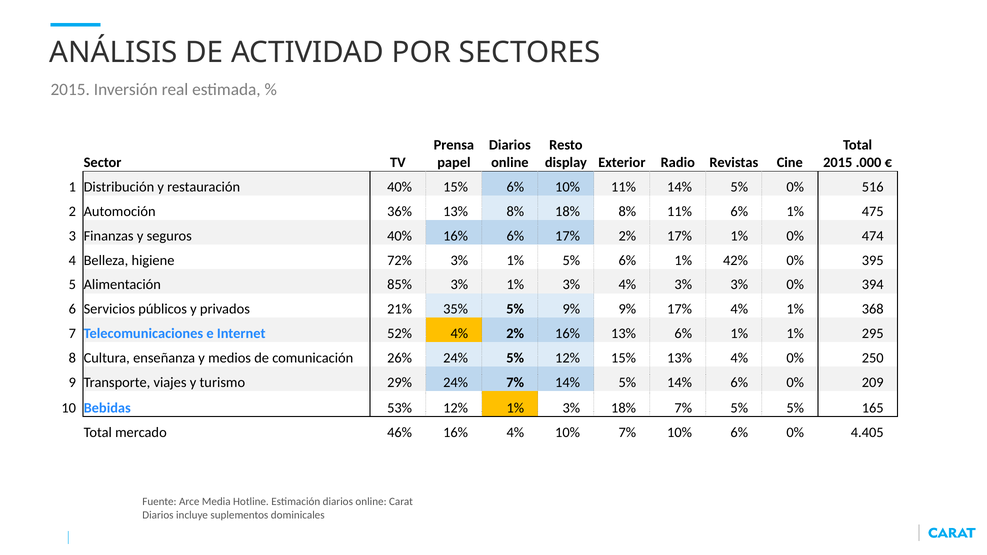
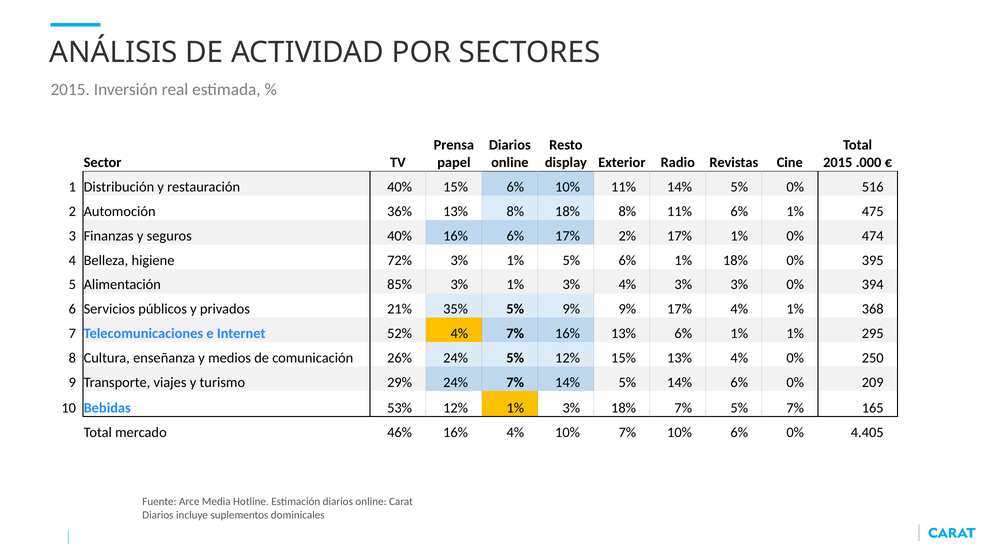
1% 42%: 42% -> 18% (736, 260)
4% 2%: 2% -> 7% (515, 334)
5% 5%: 5% -> 7% (795, 408)
